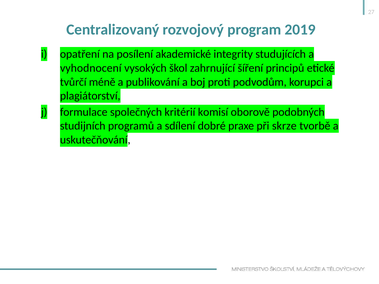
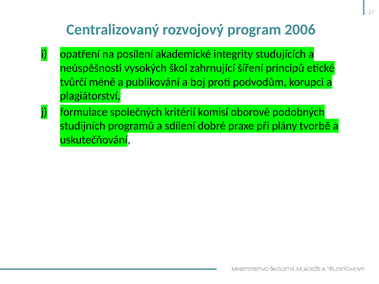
2019: 2019 -> 2006 (300, 30)
vyhodnocení: vyhodnocení -> neúspěšnosti (91, 68)
skrze: skrze -> plány (284, 126)
